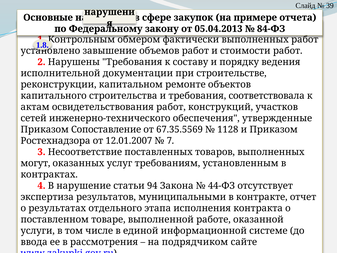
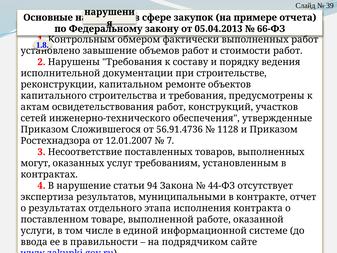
84-ФЗ: 84-ФЗ -> 66-ФЗ (271, 29)
соответствовала: соответствовала -> предусмотрены (267, 96)
Сопоставление: Сопоставление -> Сложившегося (106, 129)
67.35.5569: 67.35.5569 -> 56.91.4736 (180, 129)
рассмотрения: рассмотрения -> правильности (104, 242)
